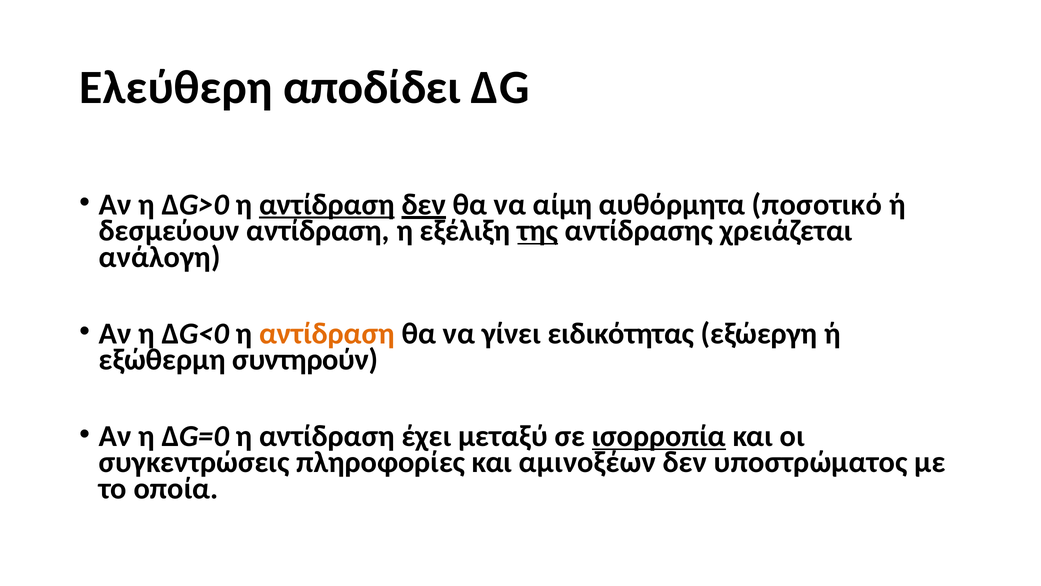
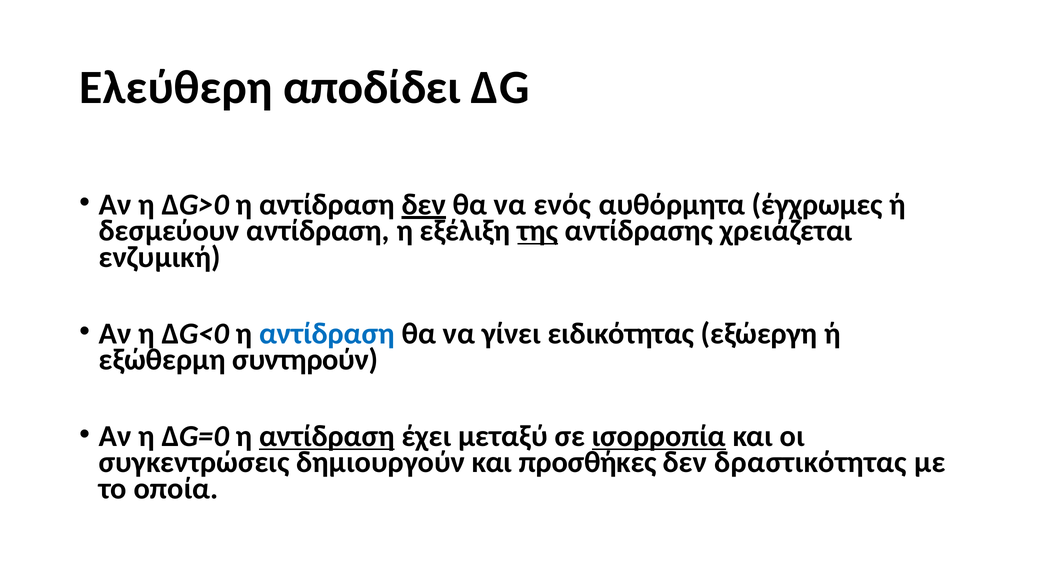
αντίδραση underline: present -> none (327, 204)
αίμη: αίμη -> ενός (562, 204)
ποσοτικό: ποσοτικό -> έγχρωμες (817, 204)
ανάλογη: ανάλογη -> ενζυμική (160, 257)
αντίδραση colour: orange -> blue (327, 333)
αντίδραση underline: none -> present (327, 436)
πληροφορίες: πληροφορίες -> δημιουργούν (381, 462)
αμινοξέων: αμινοξέων -> προσθήκες (588, 462)
υποστρώματος: υποστρώματος -> δραστικότητας (811, 462)
